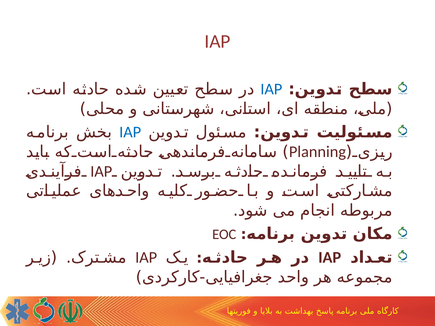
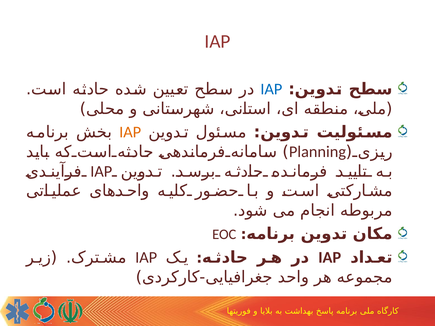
IAP colour: blue -> orange (130, 132)
